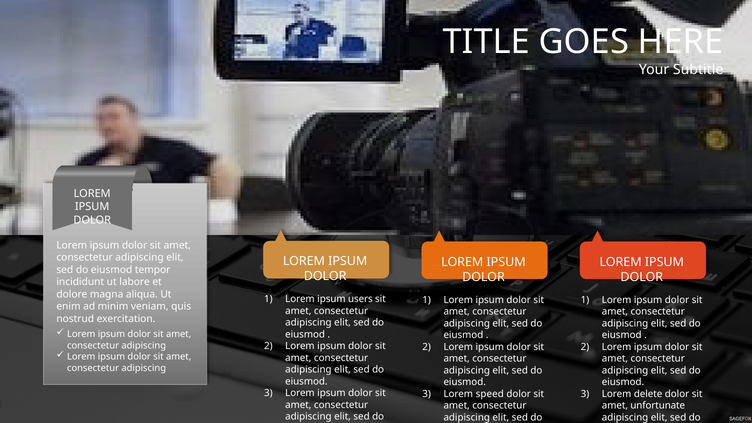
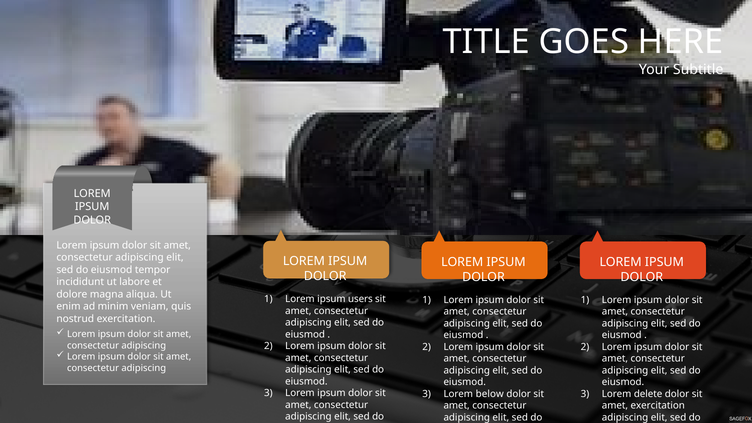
speed: speed -> below (490, 394)
amet unfortunate: unfortunate -> exercitation (658, 406)
